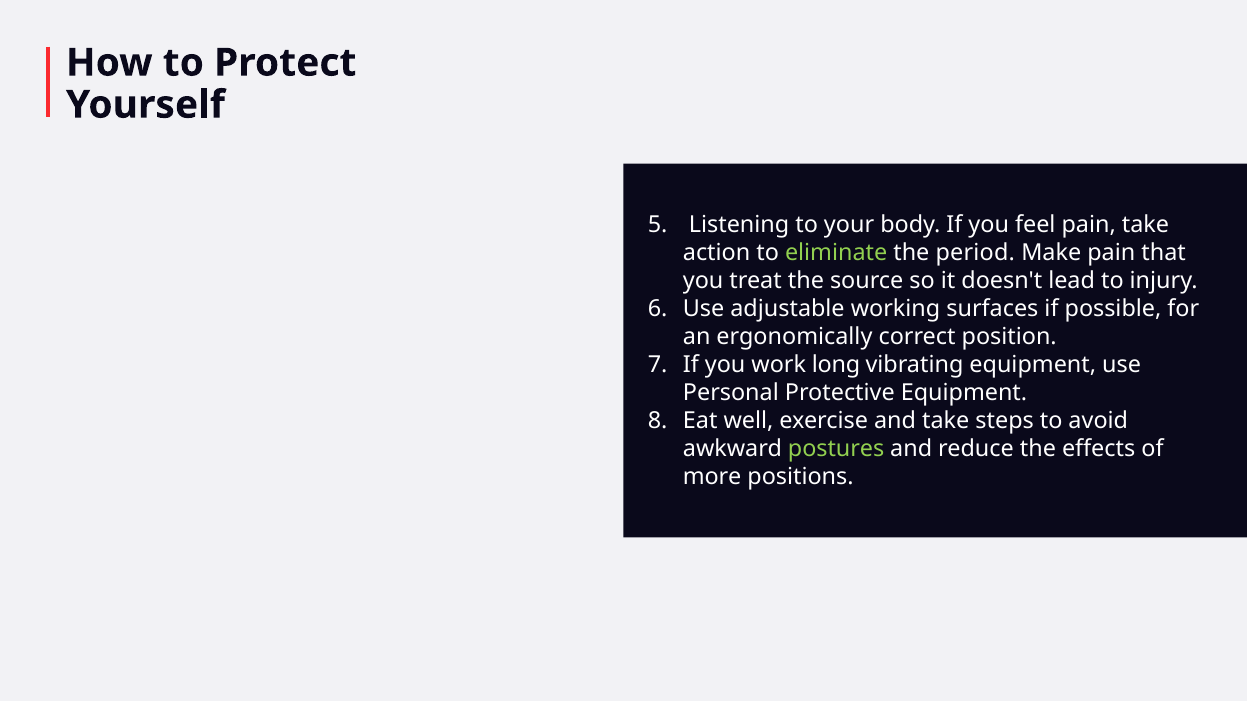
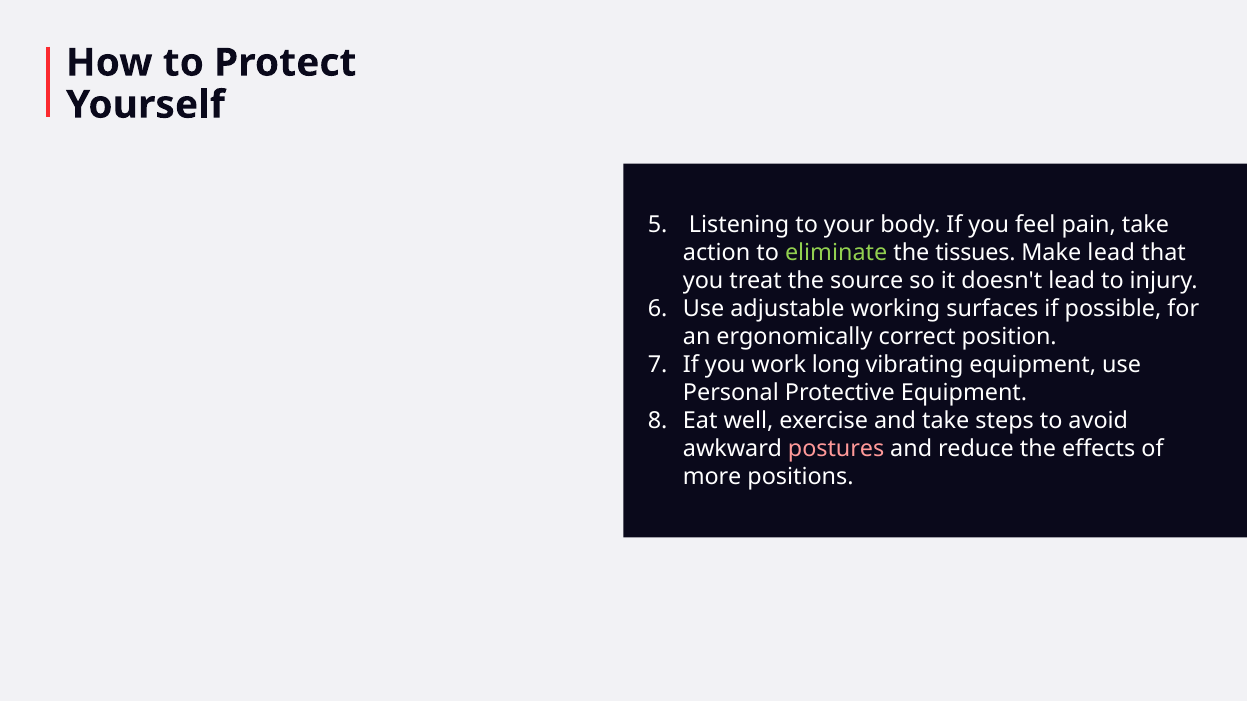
period: period -> tissues (975, 253)
Make pain: pain -> lead (1111, 253)
postures colour: light green -> pink (836, 449)
